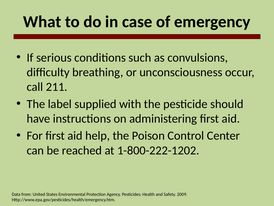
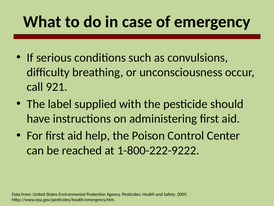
211: 211 -> 921 (57, 87)
1-800-222-1202: 1-800-222-1202 -> 1-800-222-9222 (158, 150)
